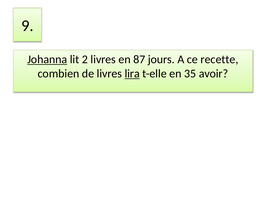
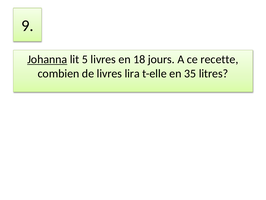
2: 2 -> 5 (85, 59)
87: 87 -> 18 (139, 59)
lira underline: present -> none (132, 73)
avoir: avoir -> litres (213, 73)
